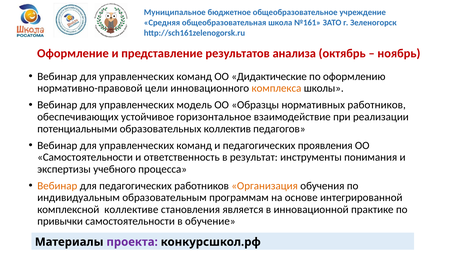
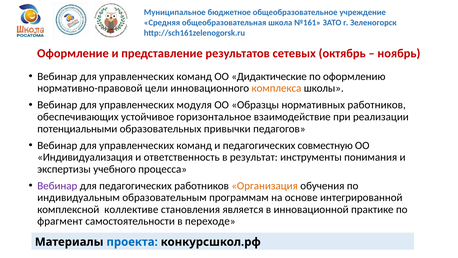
анализа: анализа -> сетевых (294, 53)
модель: модель -> модуля (194, 105)
коллектив: коллектив -> привычки (227, 129)
проявления: проявления -> совместную (325, 145)
Самостоятельности: Самостоятельности -> Индивидуализация (85, 157)
Вебинар colour: orange -> purple (57, 185)
привычки: привычки -> фрагмент (60, 221)
обучение: обучение -> переходе (210, 221)
проекта colour: purple -> blue (132, 242)
